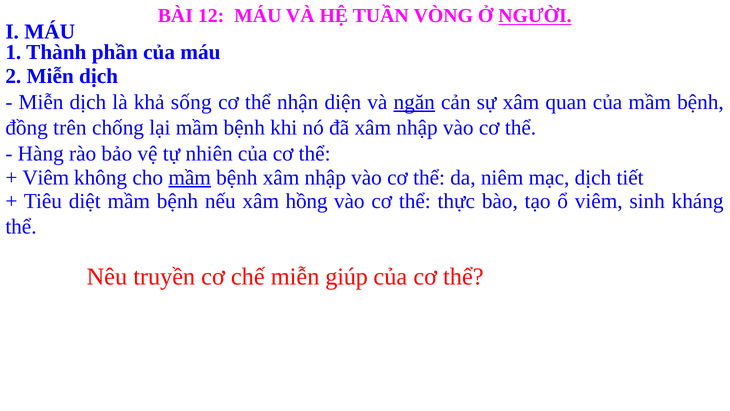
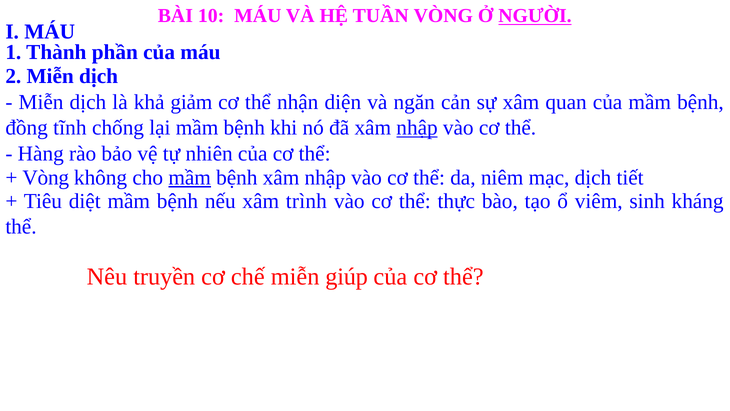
12: 12 -> 10 (211, 16)
sống: sống -> giảm (191, 102)
ngăn underline: present -> none (414, 102)
trên: trên -> tĩnh (70, 128)
nhập underline: none -> present (417, 128)
Viêm: Viêm -> Vòng (46, 178)
hồng: hồng -> trình (306, 201)
